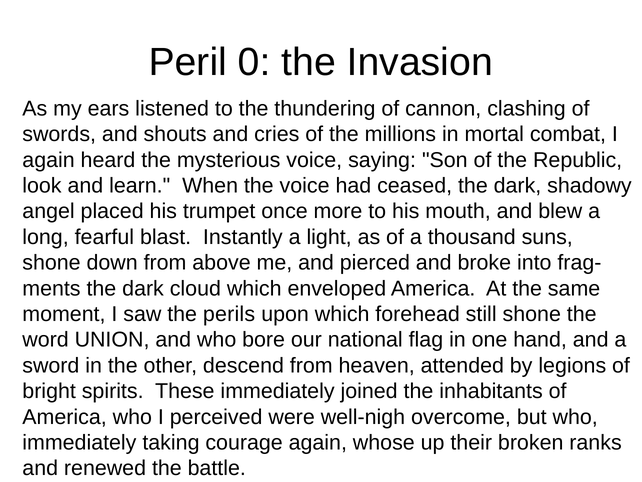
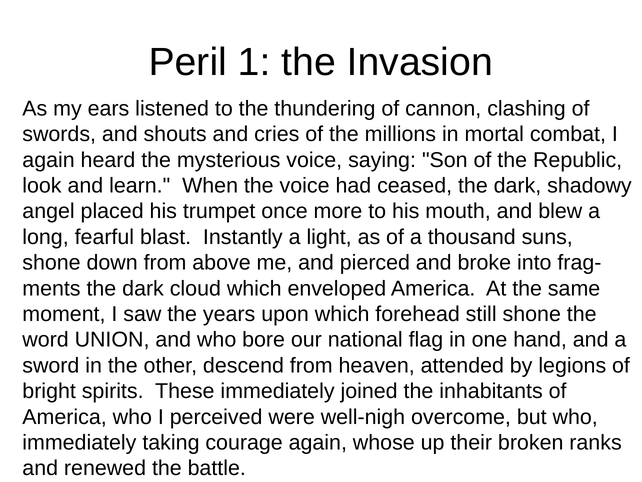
0: 0 -> 1 (254, 62)
perils: perils -> years (229, 314)
